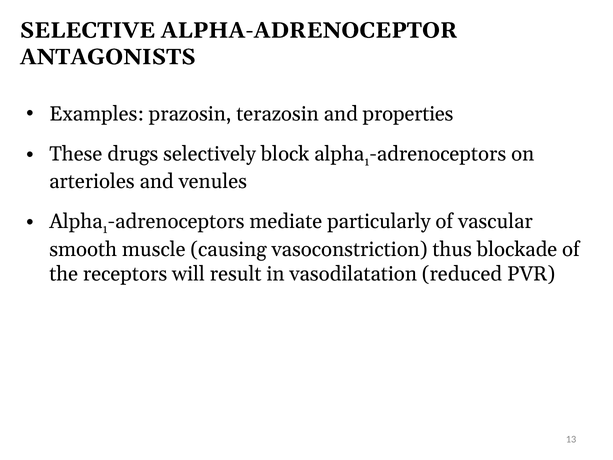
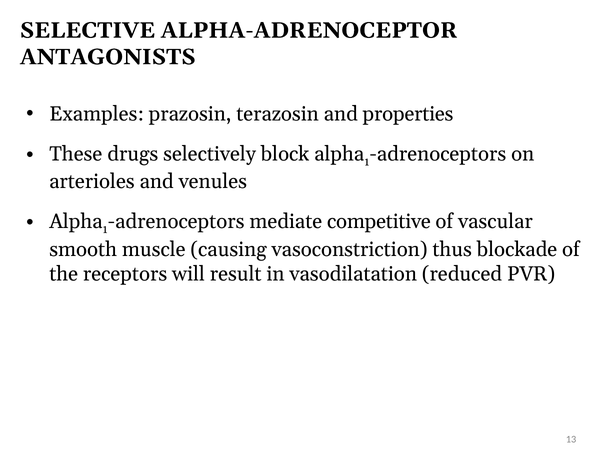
particularly: particularly -> competitive (379, 221)
